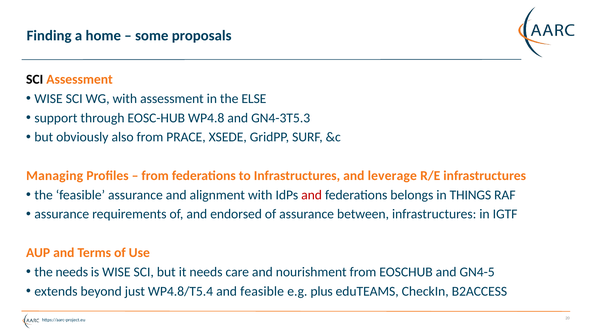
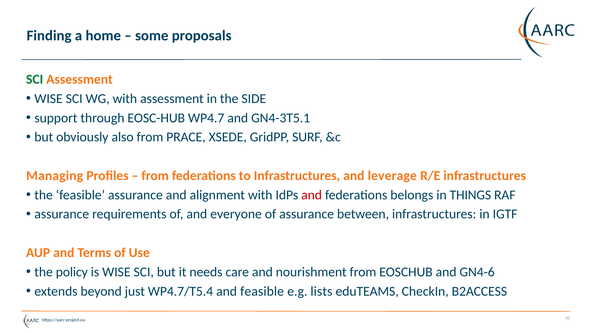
SCI colour: black -> green (35, 79)
ELSE: ELSE -> SIDE (254, 99)
WP4.8: WP4.8 -> WP4.7 (206, 118)
GN4-3T5.3: GN4-3T5.3 -> GN4-3T5.1 (281, 118)
endorsed: endorsed -> everyone (236, 215)
the needs: needs -> policy (72, 272)
GN4-5: GN4-5 -> GN4-6 (477, 272)
WP4.8/T5.4: WP4.8/T5.4 -> WP4.7/T5.4 (181, 292)
plus: plus -> lists (321, 292)
